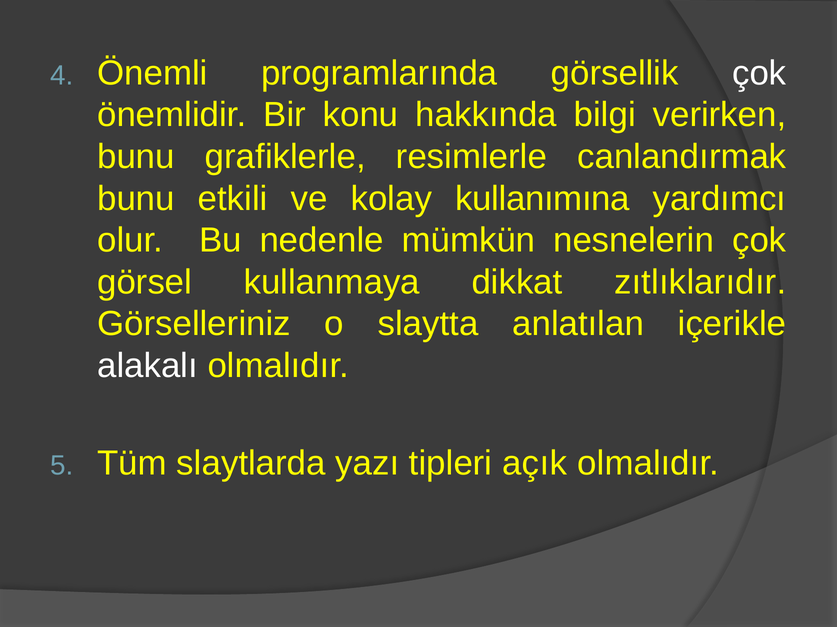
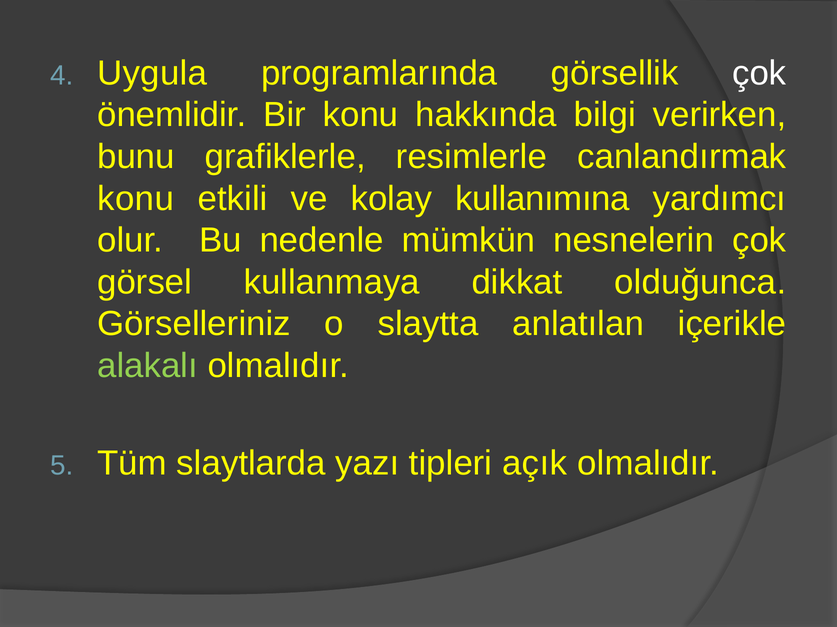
Önemli: Önemli -> Uygula (152, 73)
bunu: bunu -> konu (136, 199)
zıtlıklarıdır: zıtlıklarıdır -> olduğunca (700, 282)
alakalı colour: white -> light green (148, 366)
